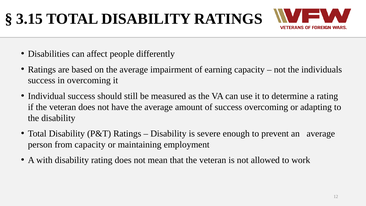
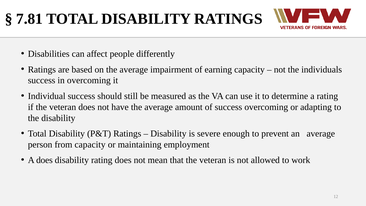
3.15: 3.15 -> 7.81 (30, 19)
A with: with -> does (44, 160)
